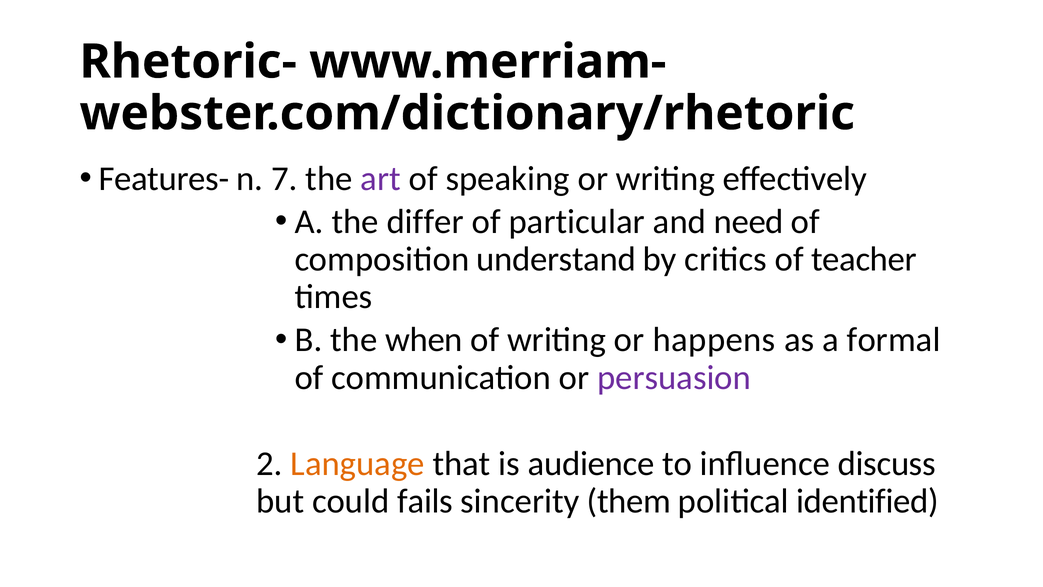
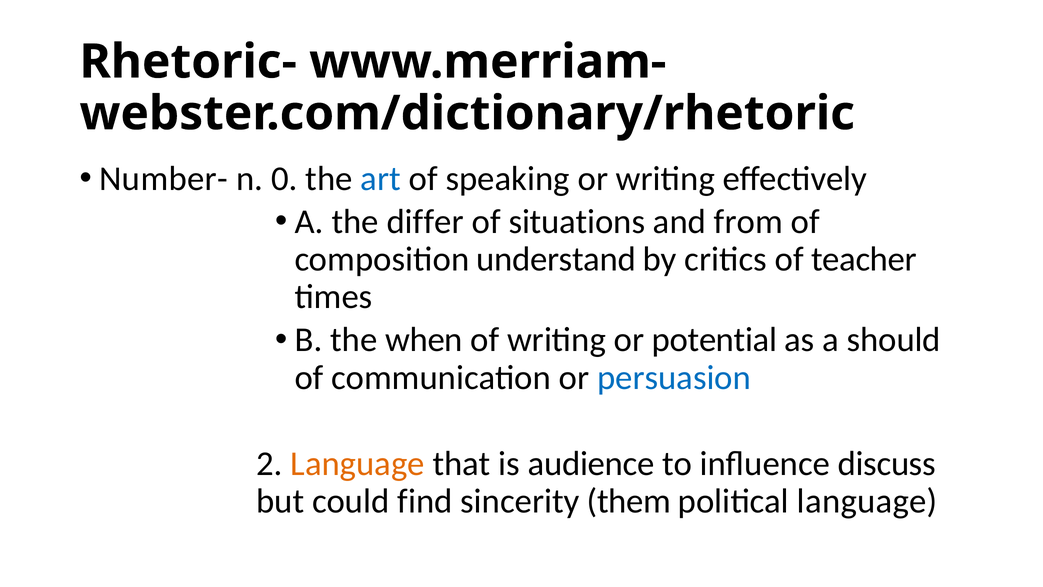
Features-: Features- -> Number- (164, 179)
7: 7 -> 0 (284, 179)
art colour: purple -> blue (381, 179)
particular: particular -> situations (577, 222)
need: need -> from (748, 222)
happens: happens -> potential (714, 340)
formal: formal -> should (894, 340)
persuasion colour: purple -> blue (674, 377)
fails: fails -> find (425, 501)
political identified: identified -> language (867, 501)
